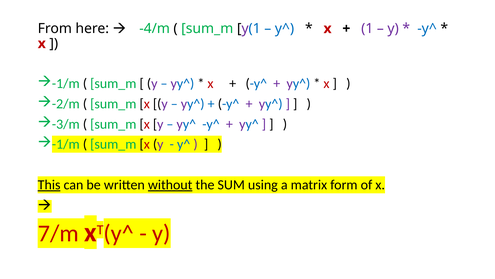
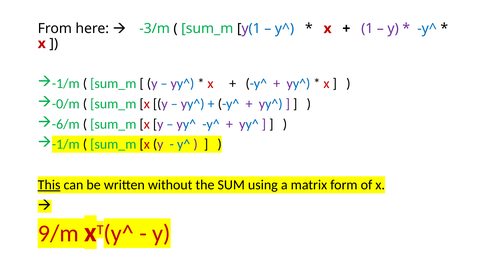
-4/m: -4/m -> -3/m (155, 29)
-2/m: -2/m -> -0/m (66, 104)
-3/m: -3/m -> -6/m (66, 124)
without underline: present -> none (170, 185)
7/m: 7/m -> 9/m (58, 233)
